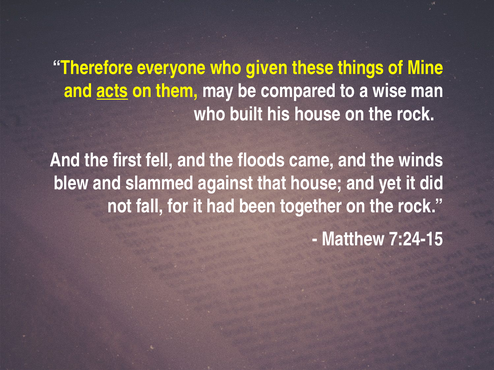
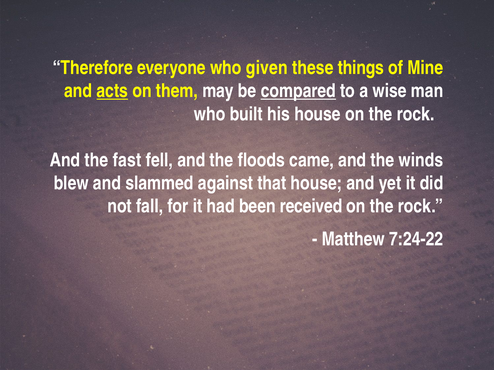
compared underline: none -> present (298, 91)
first: first -> fast (127, 160)
together: together -> received (311, 206)
7:24-15: 7:24-15 -> 7:24-22 (416, 239)
